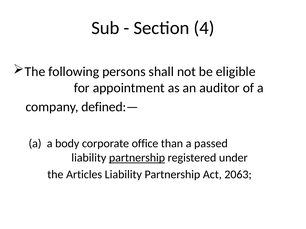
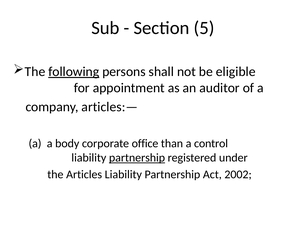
4: 4 -> 5 (204, 28)
following underline: none -> present (74, 72)
defined:—: defined:— -> articles:— (110, 107)
passed: passed -> control (211, 144)
2063: 2063 -> 2002 (238, 175)
